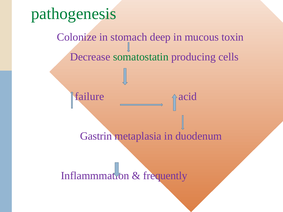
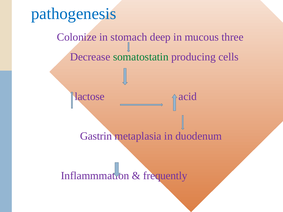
pathogenesis colour: green -> blue (74, 14)
toxin: toxin -> three (233, 37)
failure: failure -> lactose (90, 97)
